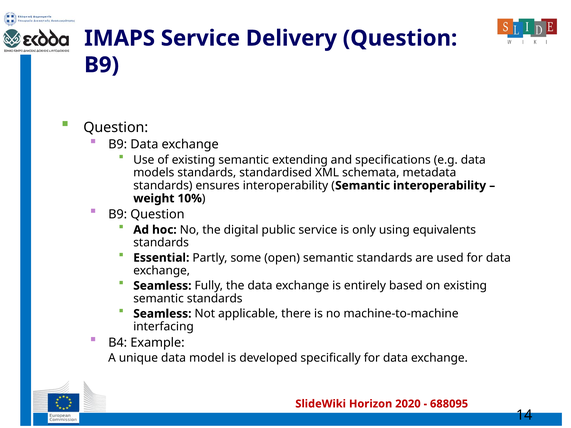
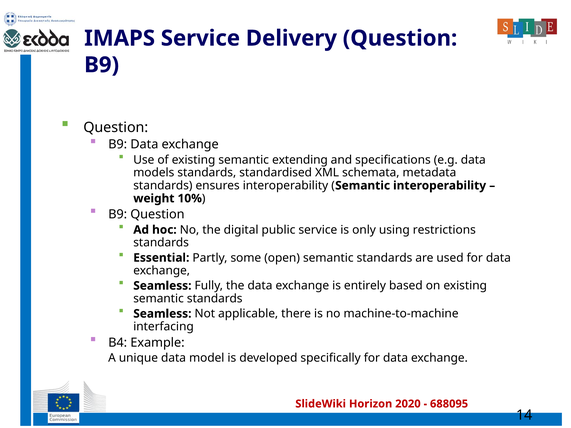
equivalents: equivalents -> restrictions (444, 230)
